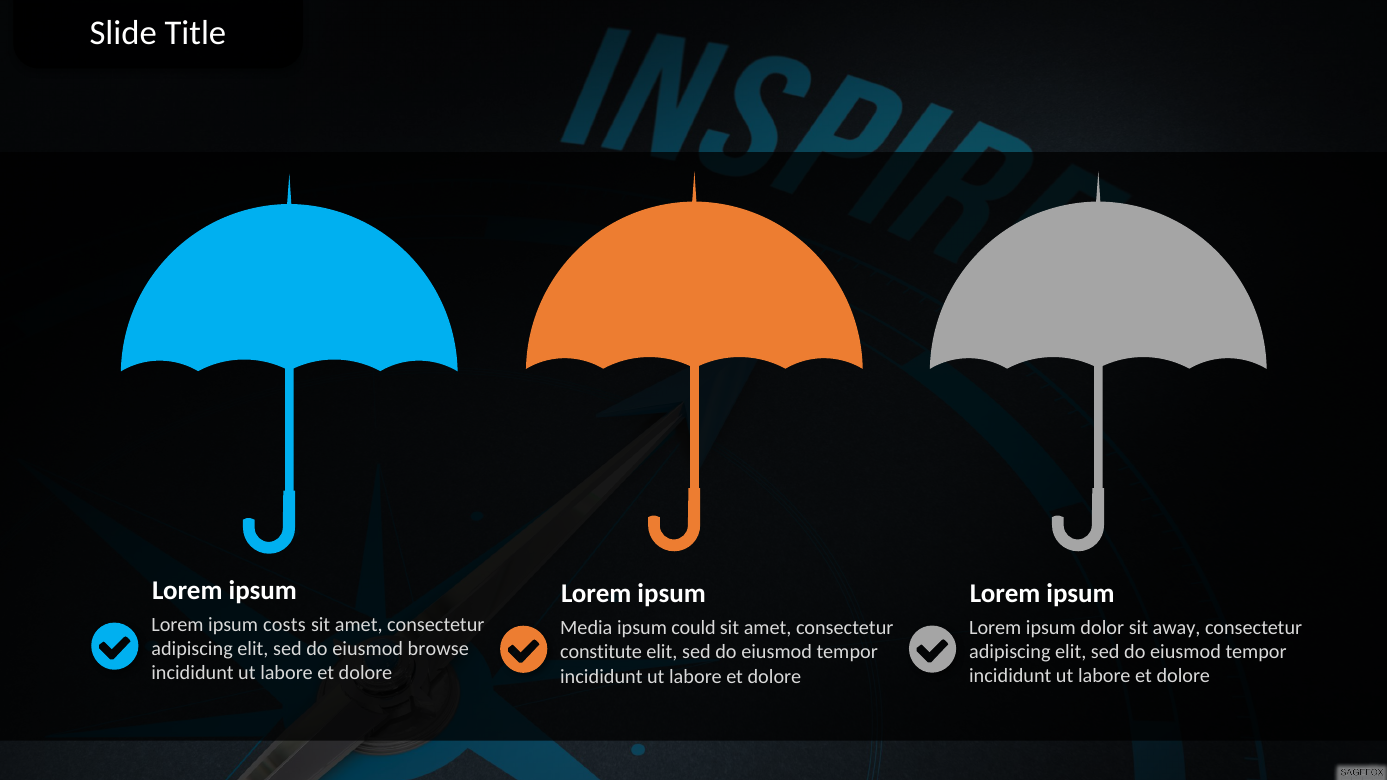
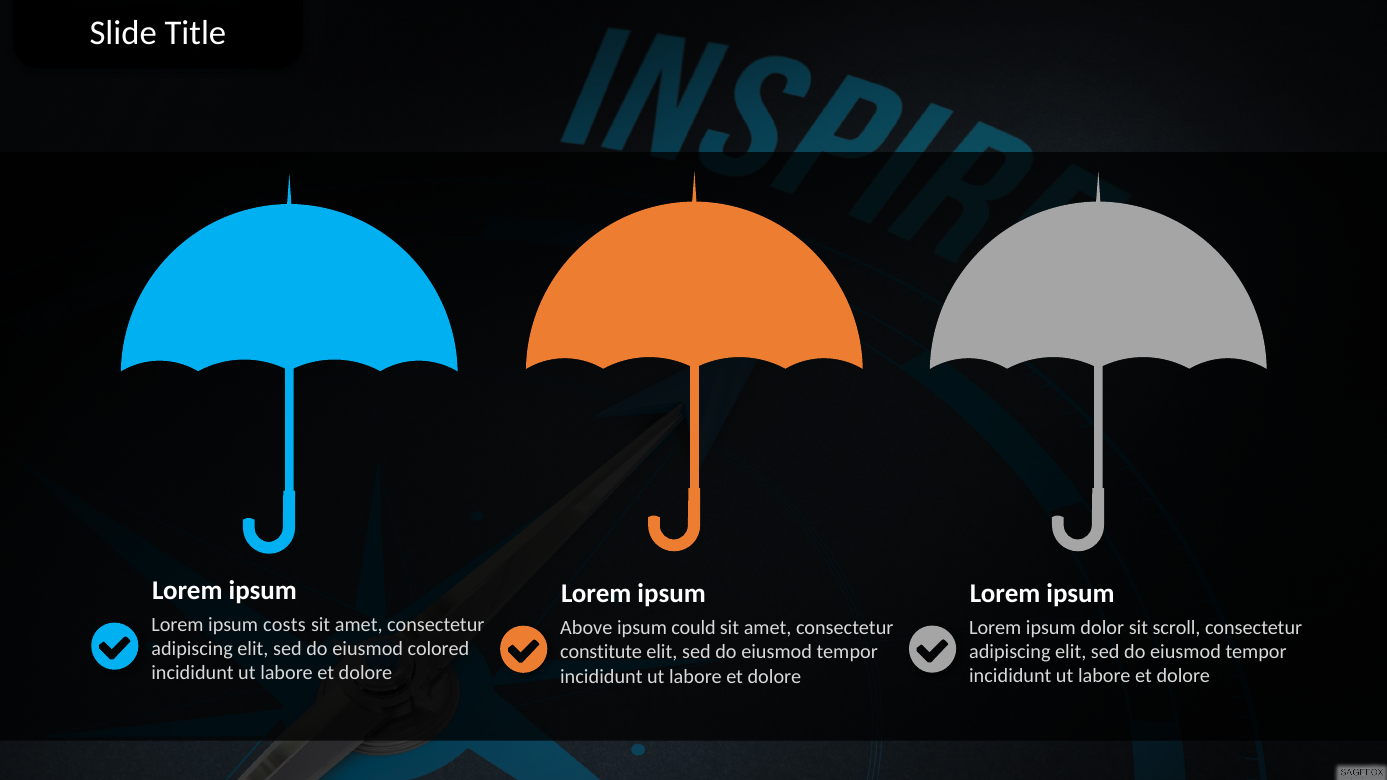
away: away -> scroll (1177, 628)
Media: Media -> Above (586, 628)
browse: browse -> colored (438, 649)
